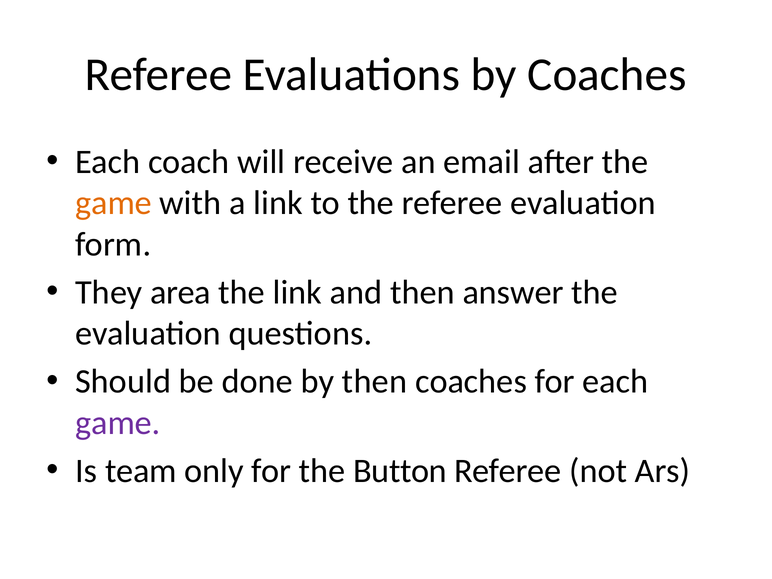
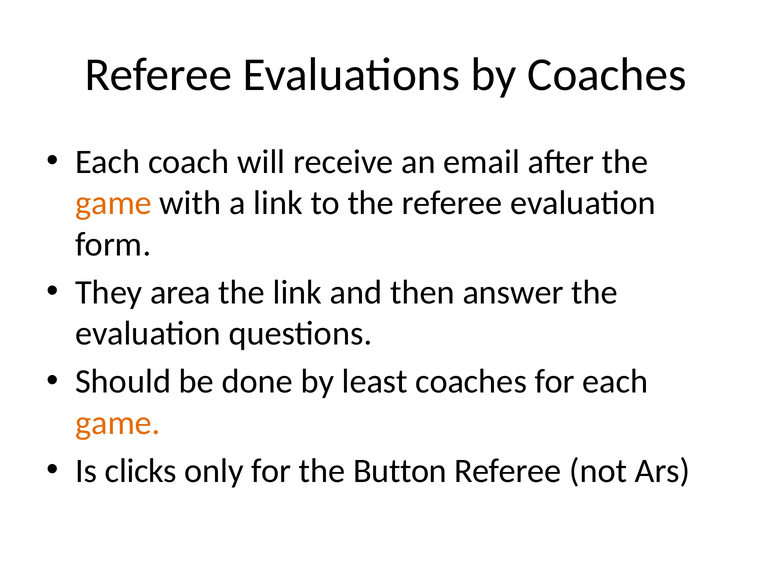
by then: then -> least (375, 382)
game colour: purple -> orange (118, 423)
team: team -> clicks (141, 471)
